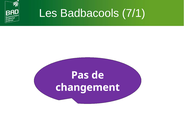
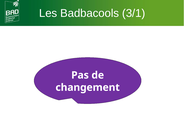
7/1: 7/1 -> 3/1 (134, 13)
